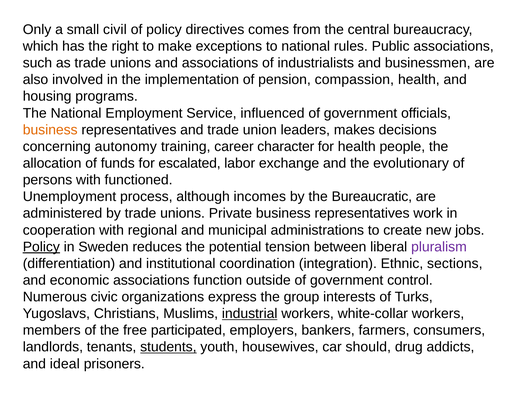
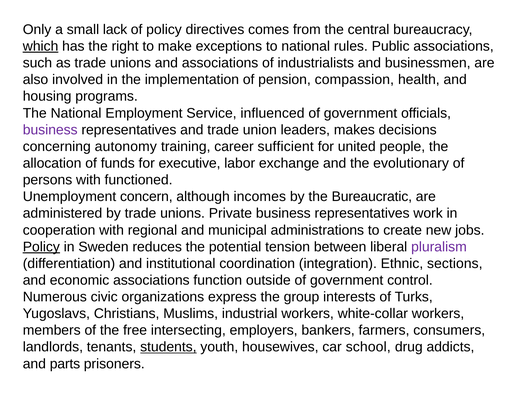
civil: civil -> lack (115, 30)
which underline: none -> present (41, 46)
business colour: orange -> purple (50, 130)
character: character -> sufficient (286, 147)
for health: health -> united (357, 147)
escalated: escalated -> executive (190, 163)
process: process -> concern (146, 197)
industrial underline: present -> none (250, 314)
participated: participated -> intersecting (188, 330)
should: should -> school (368, 347)
ideal: ideal -> parts (65, 364)
